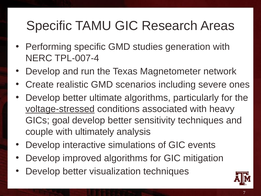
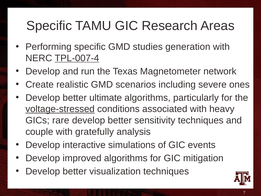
TPL-007-4 underline: none -> present (77, 58)
goal: goal -> rare (61, 120)
ultimately: ultimately -> gratefully (95, 132)
